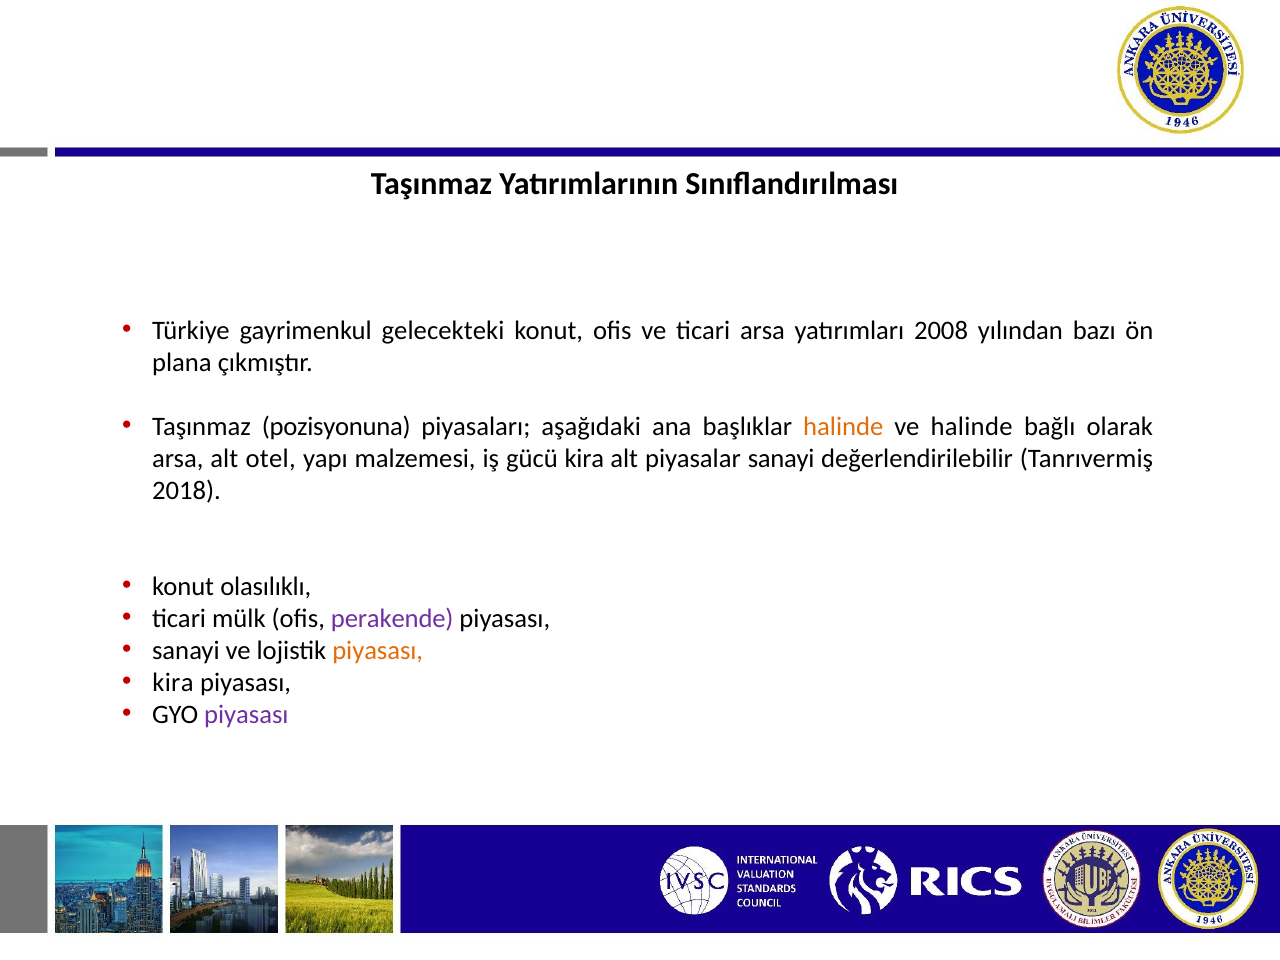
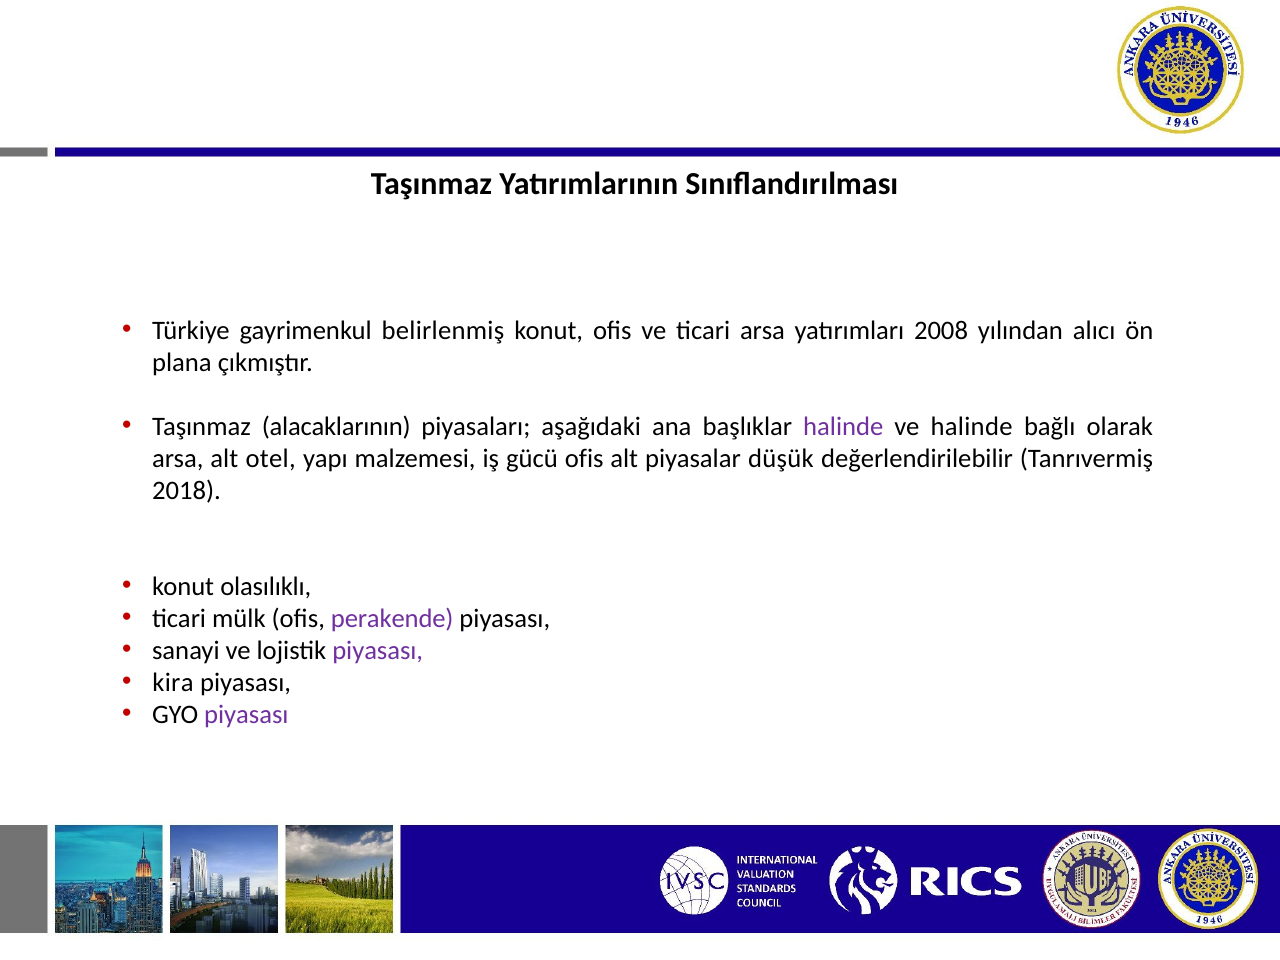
gelecekteki: gelecekteki -> belirlenmiş (443, 331)
bazı: bazı -> alıcı (1094, 331)
pozisyonuna: pozisyonuna -> alacaklarının (336, 427)
halinde colour: orange -> purple (843, 427)
gücü kira: kira -> ofis (584, 459)
piyasalar sanayi: sanayi -> düşük (781, 459)
piyasası colour: orange -> purple (378, 651)
